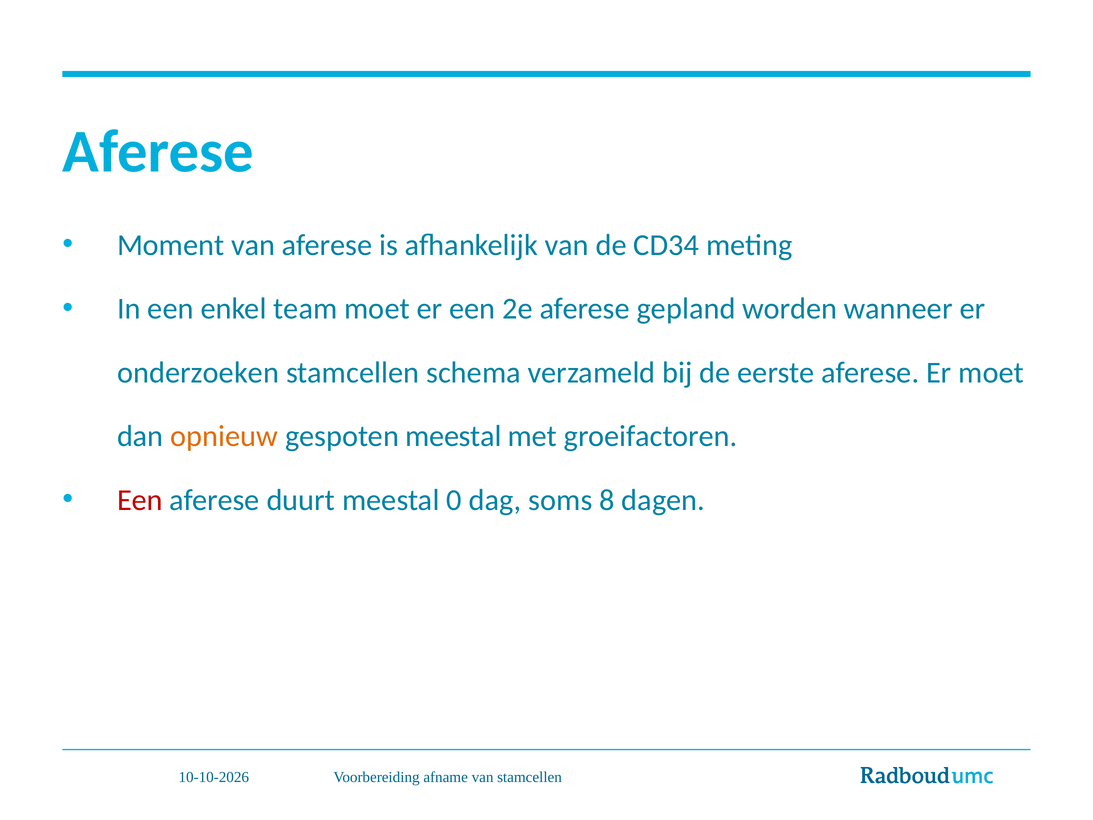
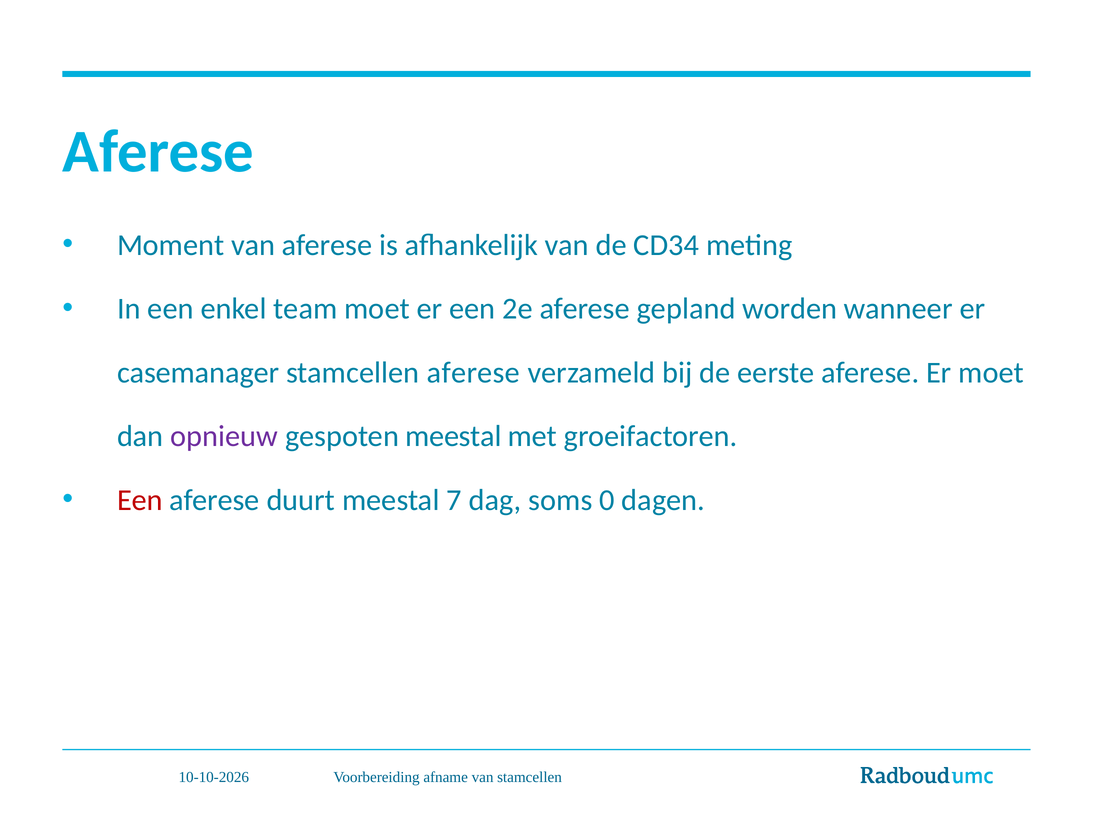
onderzoeken: onderzoeken -> casemanager (198, 372)
stamcellen schema: schema -> aferese (473, 372)
opnieuw colour: orange -> purple (224, 436)
0: 0 -> 7 (454, 500)
8: 8 -> 0 (607, 500)
